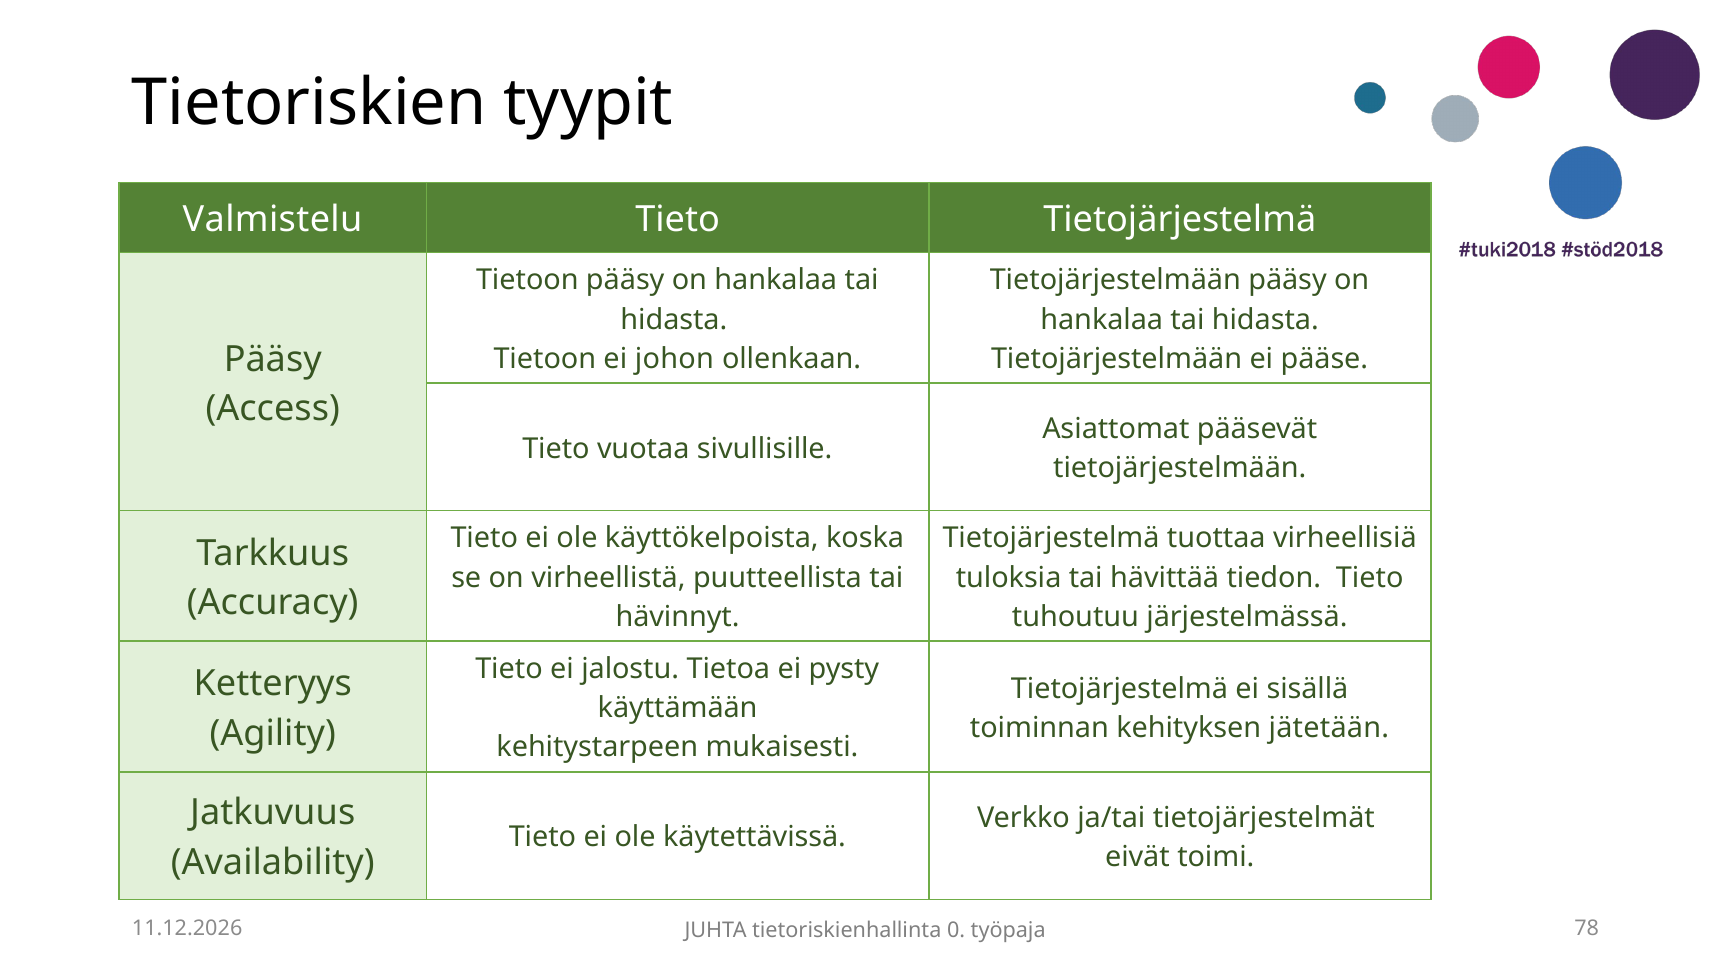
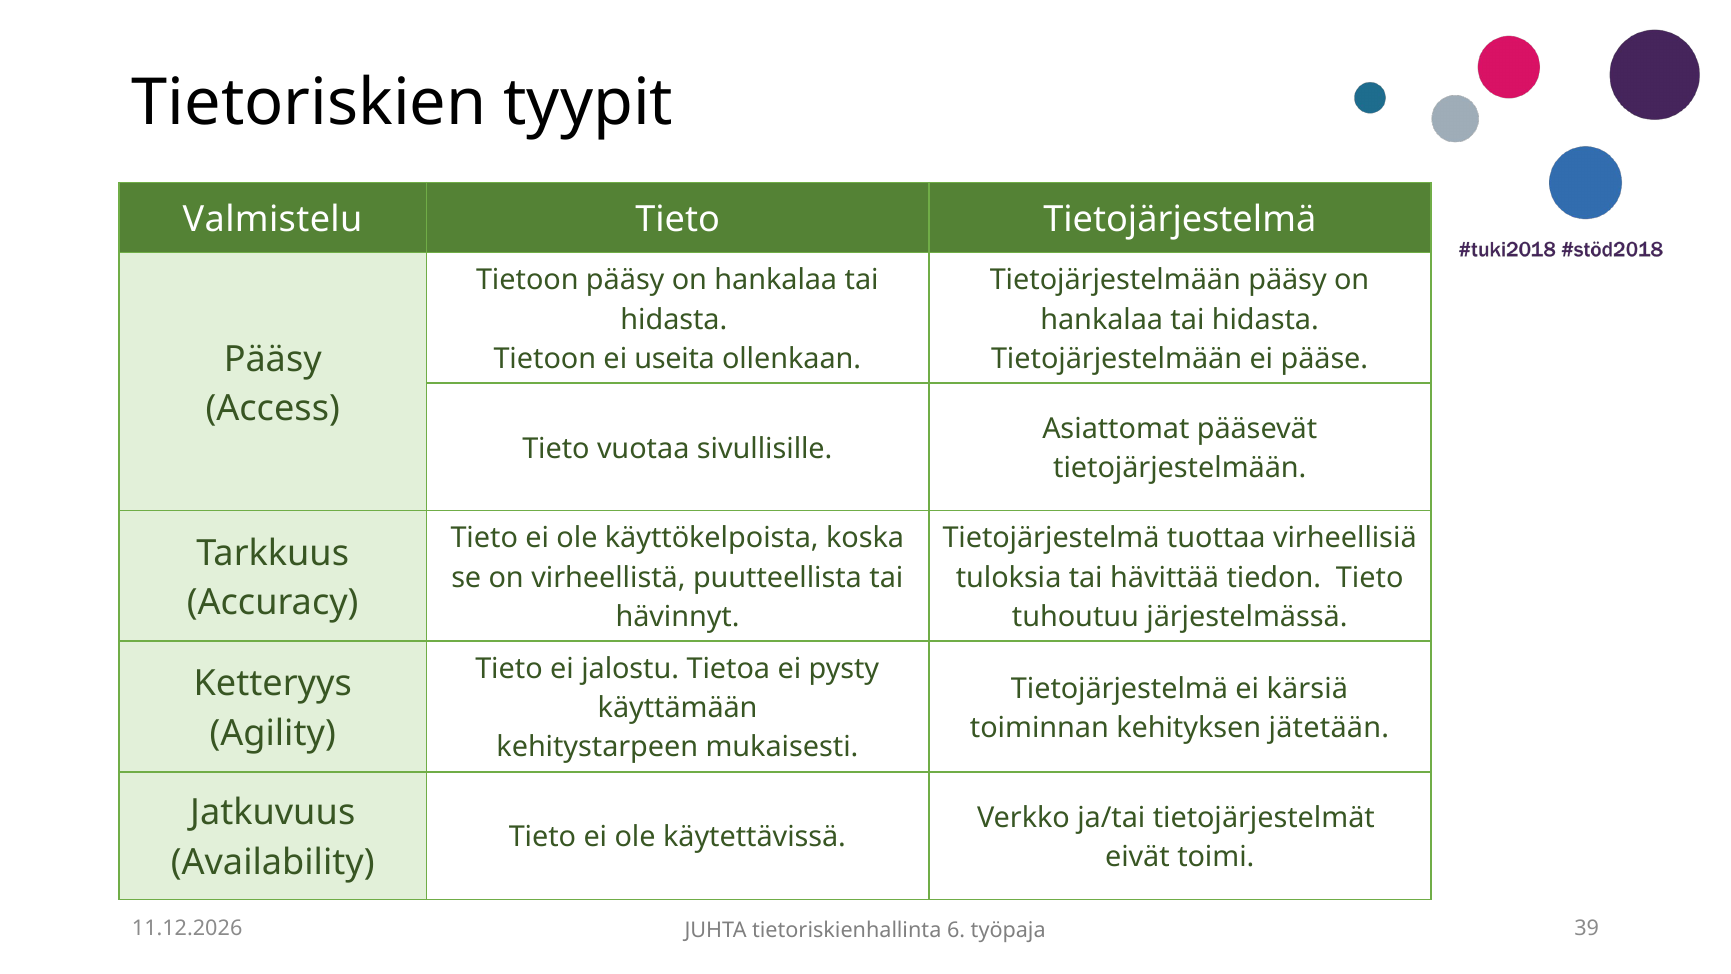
johon: johon -> useita (675, 359)
sisällä: sisällä -> kärsiä (1307, 688)
78: 78 -> 39 (1587, 928)
0: 0 -> 6 (956, 930)
